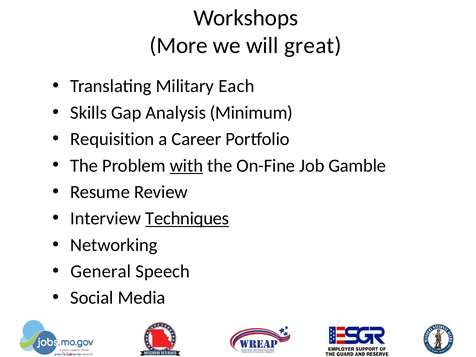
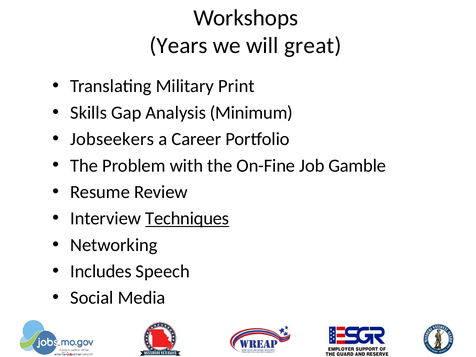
More: More -> Years (179, 46)
Each: Each -> Print (236, 86)
Requisition: Requisition -> Jobseekers (112, 139)
with underline: present -> none (186, 166)
General: General -> Includes (101, 271)
